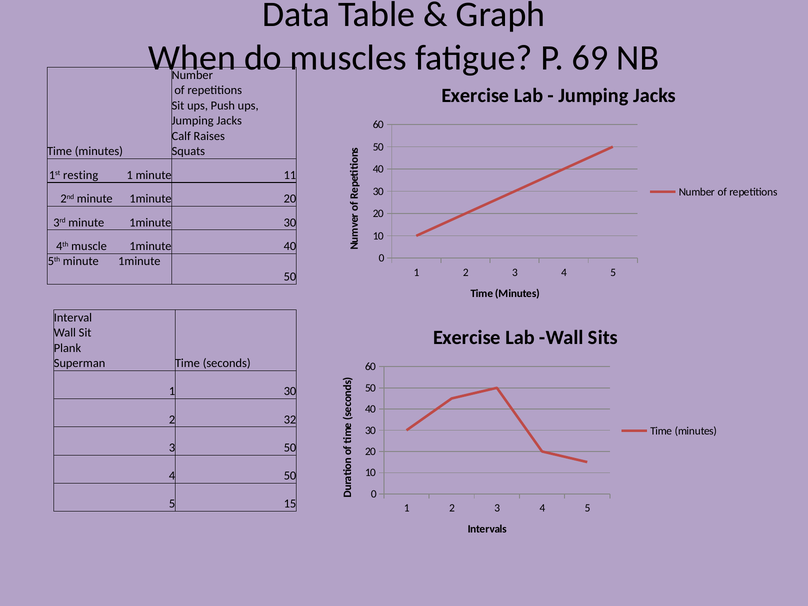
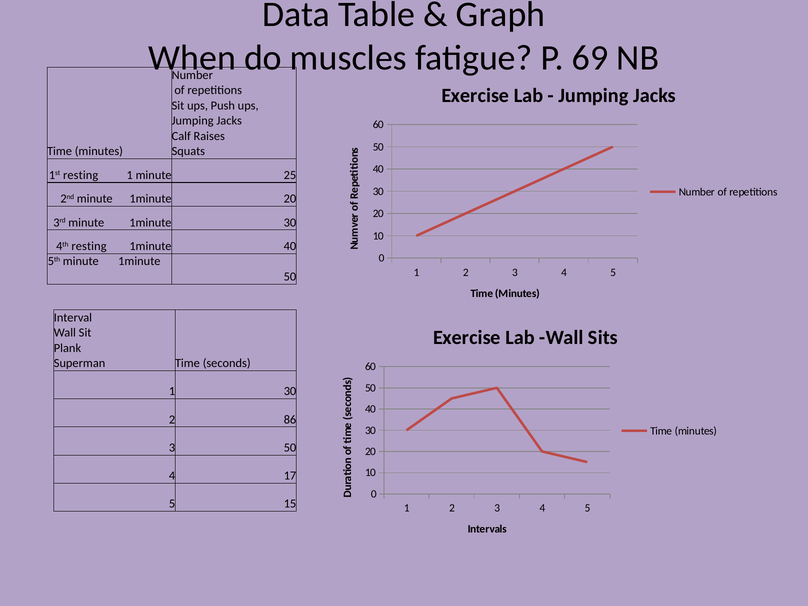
11: 11 -> 25 (290, 175)
4th muscle: muscle -> resting (89, 246)
32: 32 -> 86 (290, 420)
4 50: 50 -> 17 (290, 476)
